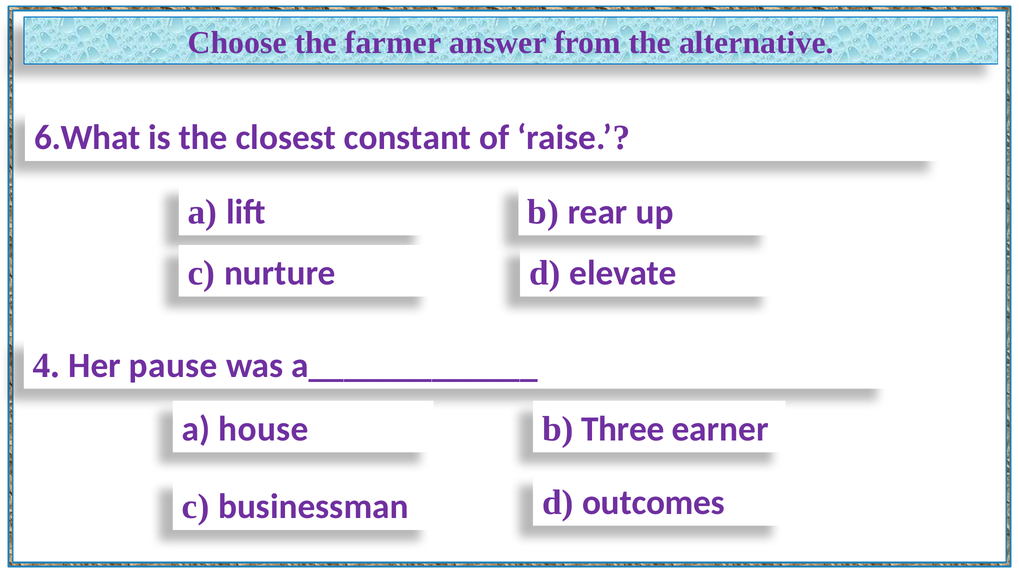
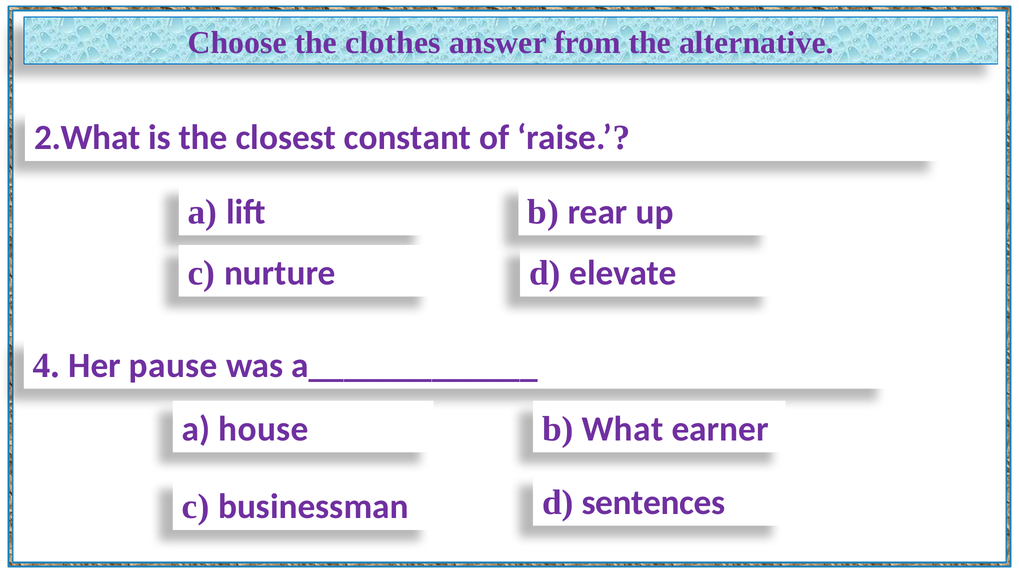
farmer: farmer -> clothes (393, 43)
6.What: 6.What -> 2.What (87, 138)
Three: Three -> What (622, 429)
outcomes: outcomes -> sentences (654, 503)
